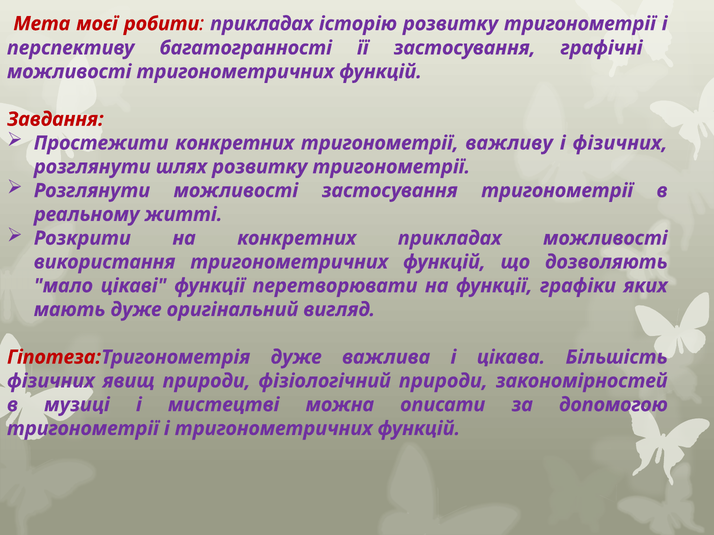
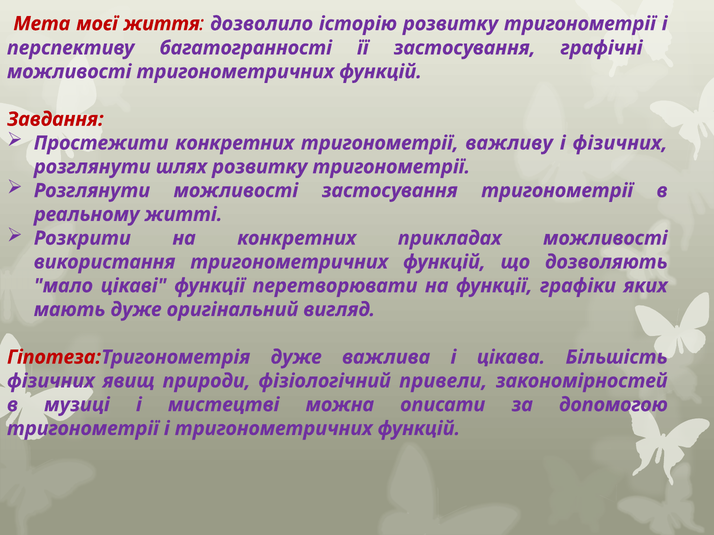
робити: робити -> життя (162, 24)
прикладах: прикладах -> дозволило (262, 24)
фізіологічний природи: природи -> привели (443, 381)
